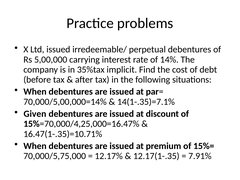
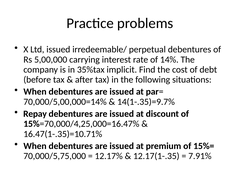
14(1-.35)=7.1%: 14(1-.35)=7.1% -> 14(1-.35)=9.7% (146, 102)
Given: Given -> Repay (35, 114)
